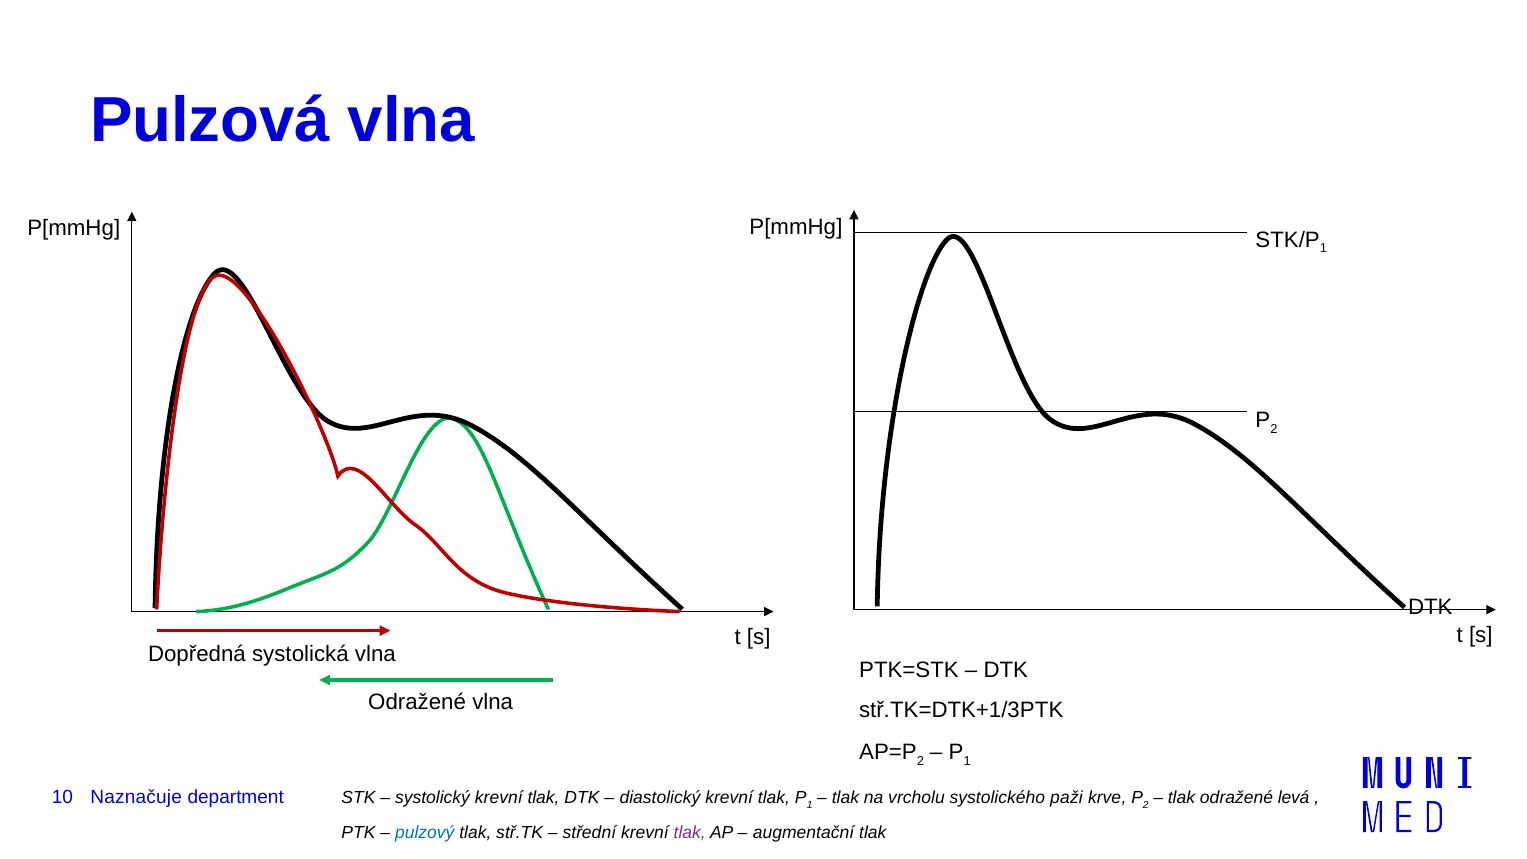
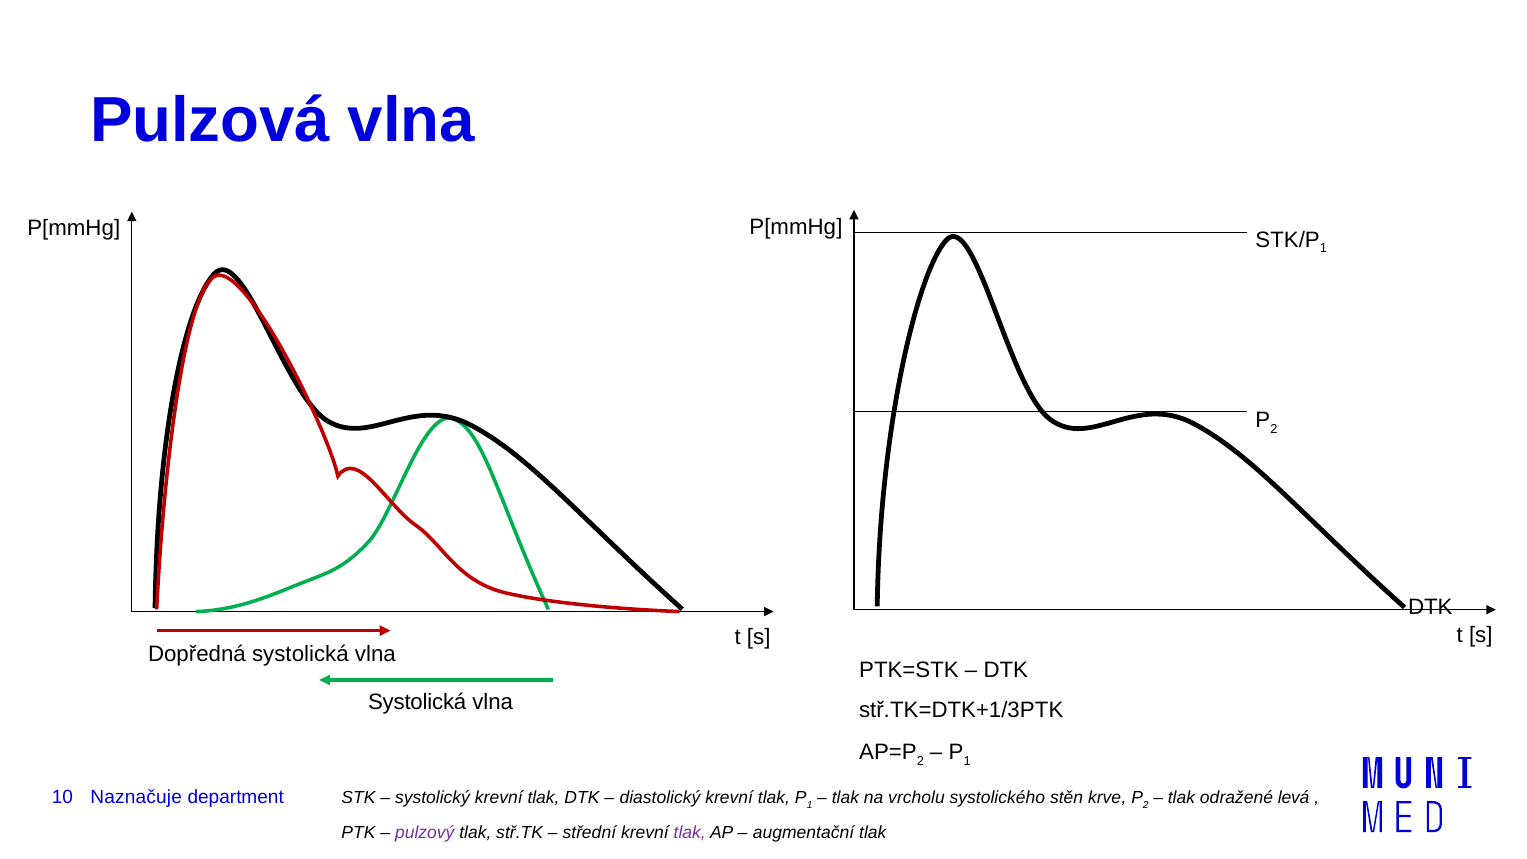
Odražené: Odražené -> Systolická (417, 702)
paži: paži -> stěn (1067, 798)
pulzový colour: blue -> purple (425, 832)
